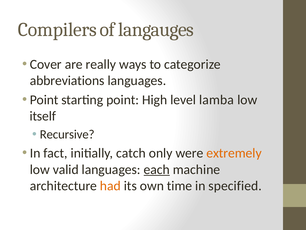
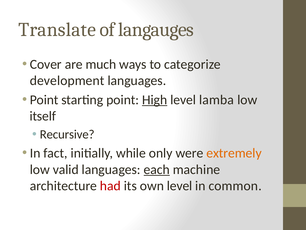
Compilers: Compilers -> Translate (57, 30)
really: really -> much (101, 64)
abbreviations: abbreviations -> development (67, 81)
High underline: none -> present (155, 100)
catch: catch -> while (131, 153)
had colour: orange -> red (110, 186)
own time: time -> level (180, 186)
specified: specified -> common (235, 186)
